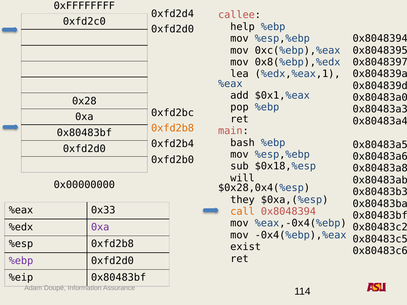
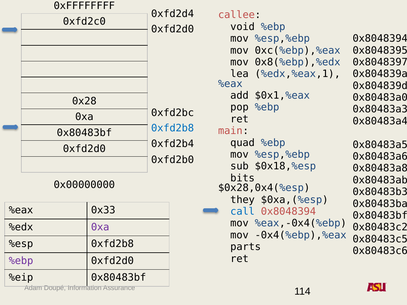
help: help -> void (243, 27)
0xfd2b8 colour: orange -> blue (173, 128)
bash: bash -> quad (243, 143)
will: will -> bits (243, 178)
call colour: orange -> blue (243, 212)
exist: exist -> parts (246, 247)
